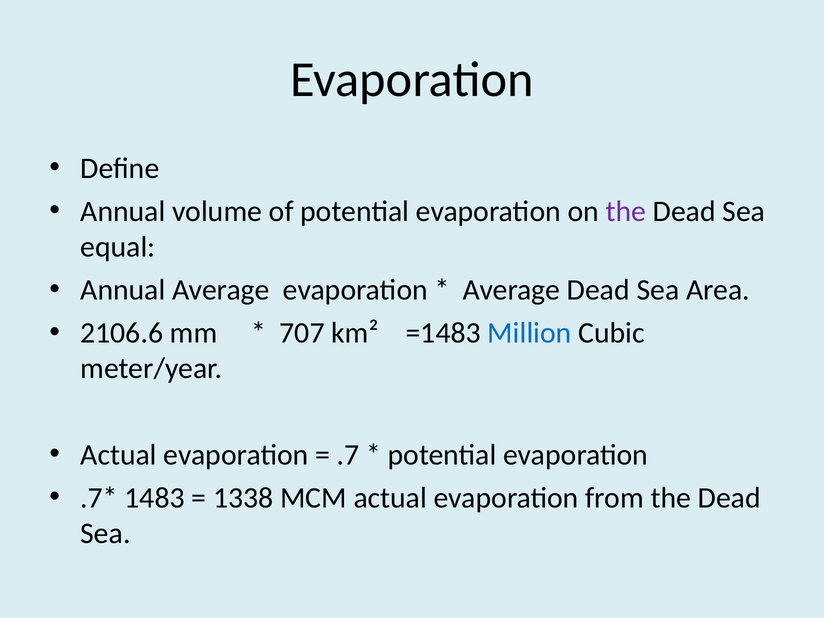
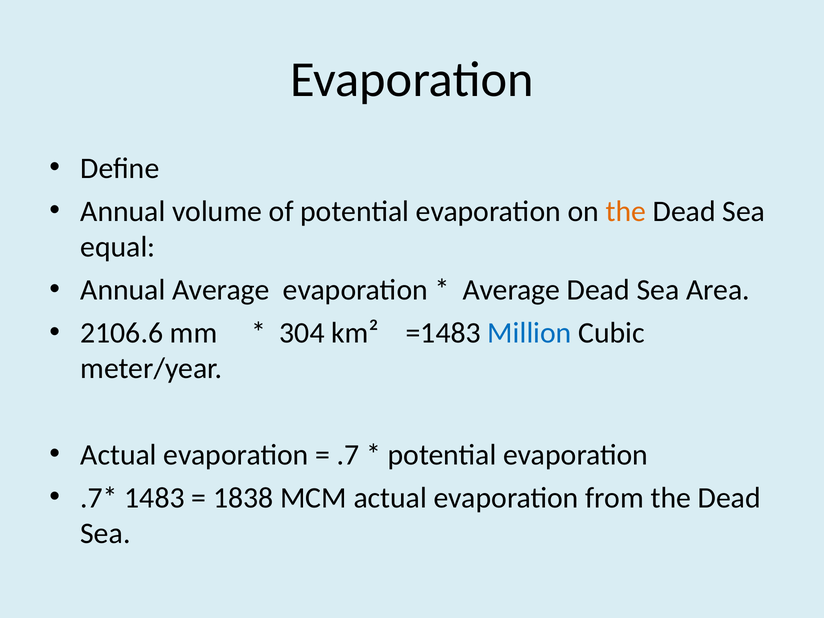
the colour: purple -> orange (626, 211)
707: 707 -> 304 (302, 333)
1338: 1338 -> 1838 (243, 498)
